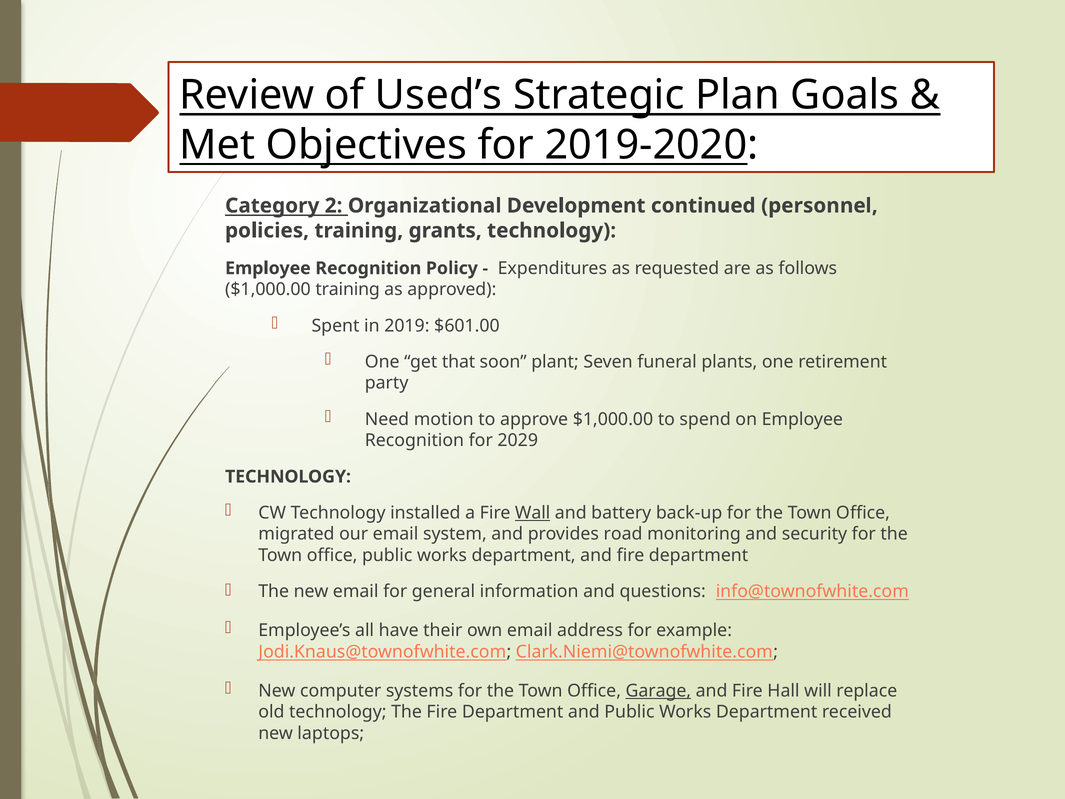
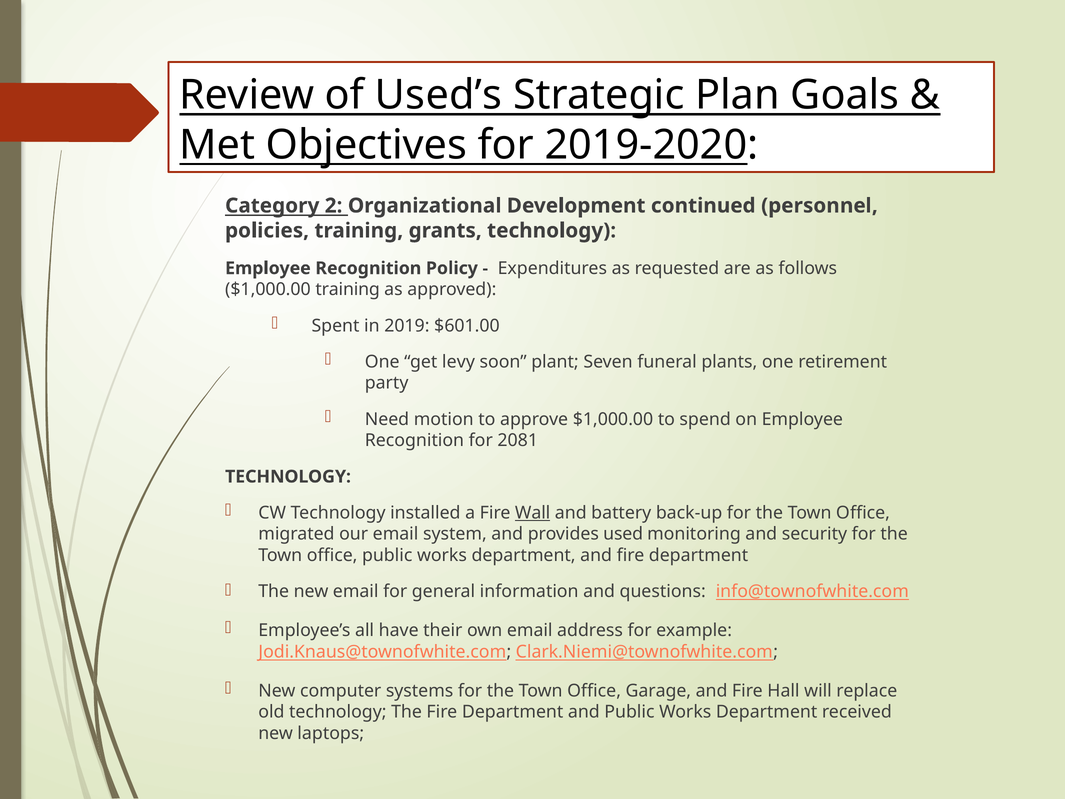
that: that -> levy (458, 362)
2029: 2029 -> 2081 (518, 440)
road: road -> used (623, 534)
Garage underline: present -> none (658, 691)
